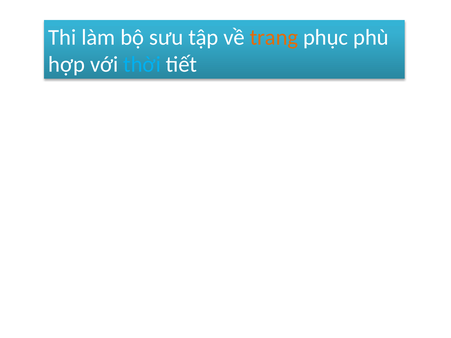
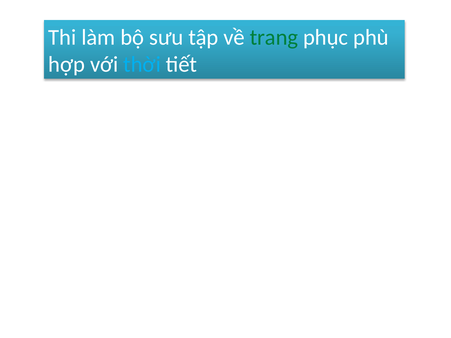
trang colour: orange -> green (274, 37)
